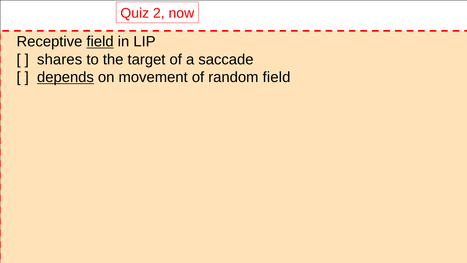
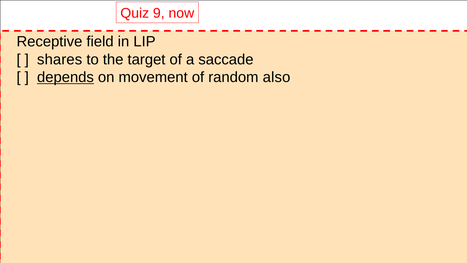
2: 2 -> 9 (159, 13)
field underline: present -> none (100, 42)
random field: field -> also (277, 77)
